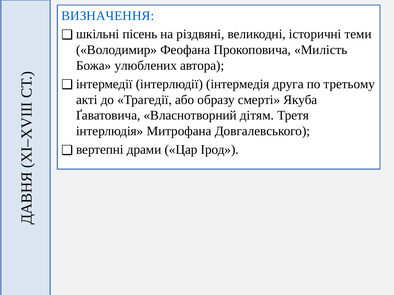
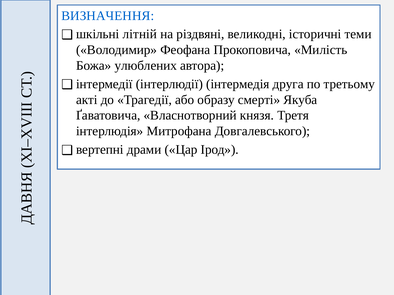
пісень: пісень -> літній (140, 34)
дітям: дітям -> князя (257, 116)
